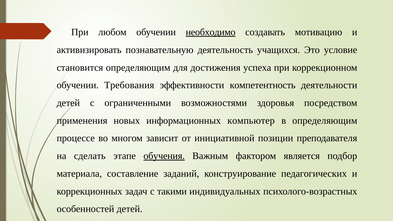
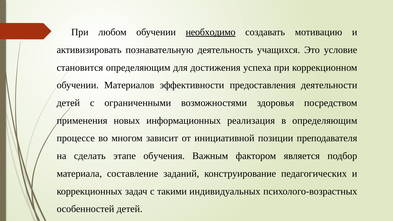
Требования: Требования -> Материалов (129, 85)
компетентность: компетентность -> предоставления (263, 85)
компьютер: компьютер -> реализация (251, 121)
обучения underline: present -> none (164, 156)
